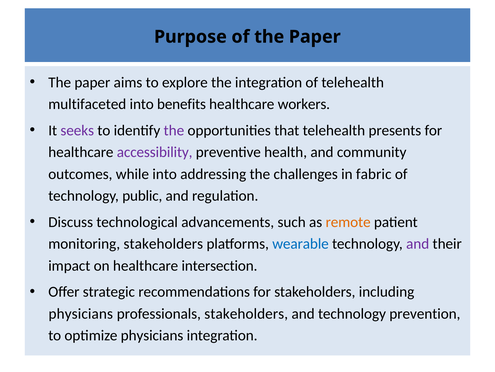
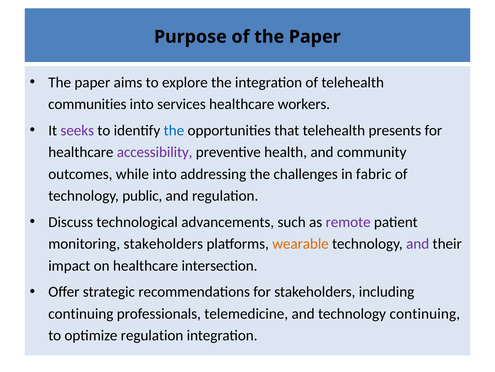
multifaceted: multifaceted -> communities (87, 104)
benefits: benefits -> services (181, 104)
the colour: purple -> blue (174, 130)
remote colour: orange -> purple (348, 222)
wearable colour: blue -> orange (301, 243)
physicians: physicians -> continuing (81, 313)
professionals stakeholders: stakeholders -> telemedicine (246, 313)
technology prevention: prevention -> continuing (425, 313)
optimize physicians: physicians -> regulation (152, 335)
